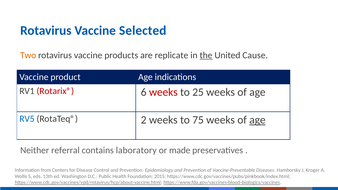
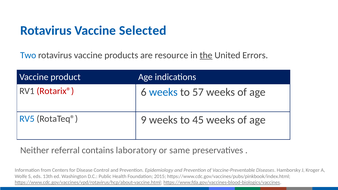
Two colour: orange -> blue (28, 55)
replicate: replicate -> resource (171, 55)
Cause: Cause -> Errors (255, 55)
weeks colour: red -> blue (163, 92)
25: 25 -> 57 (198, 92)
2: 2 -> 9 (144, 120)
75: 75 -> 45 (198, 120)
age underline: present -> none (257, 120)
made: made -> same (180, 150)
